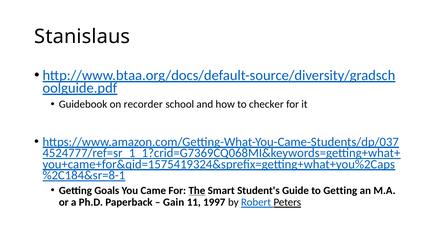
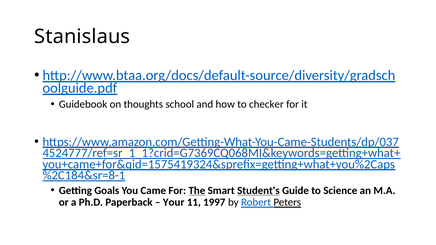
recorder: recorder -> thoughts (143, 104)
Student's underline: none -> present (258, 191)
to Getting: Getting -> Science (340, 191)
Gain: Gain -> Your (174, 203)
